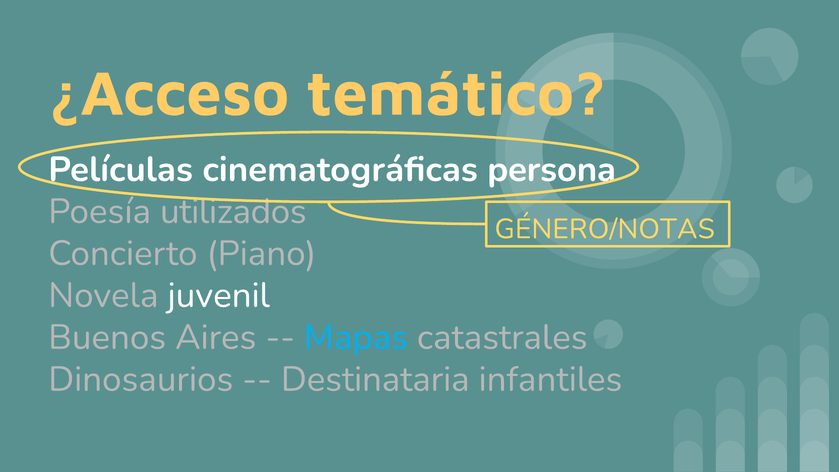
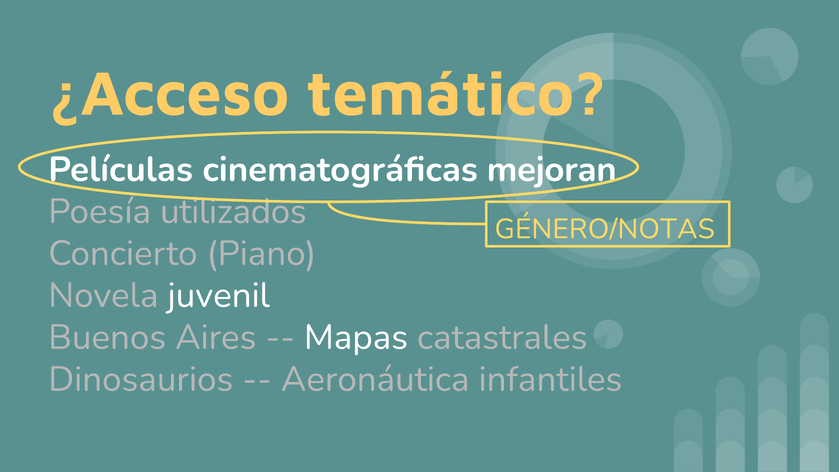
persona: persona -> mejoran (552, 169)
Mapas colour: light blue -> white (356, 337)
Destinataria: Destinataria -> Aeronáutica (375, 379)
